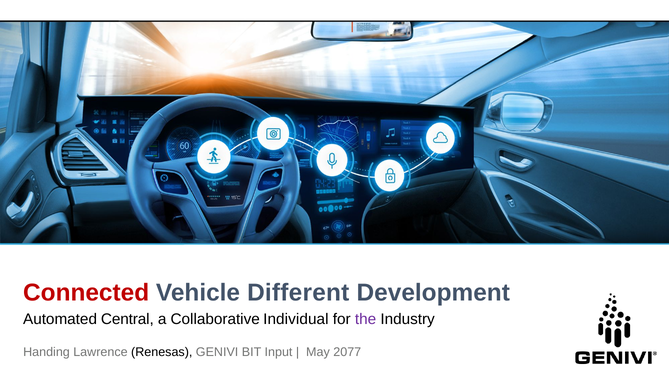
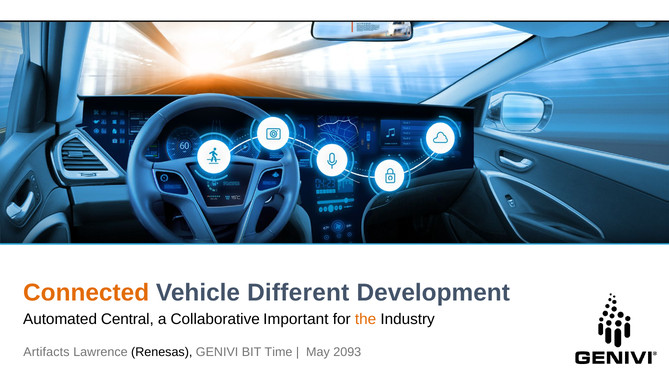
Connected colour: red -> orange (86, 293)
Individual: Individual -> Important (296, 319)
the colour: purple -> orange (366, 319)
Handing: Handing -> Artifacts (46, 352)
Input: Input -> Time (279, 352)
2077: 2077 -> 2093 (347, 352)
